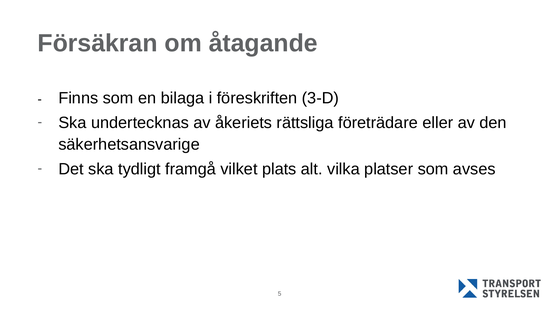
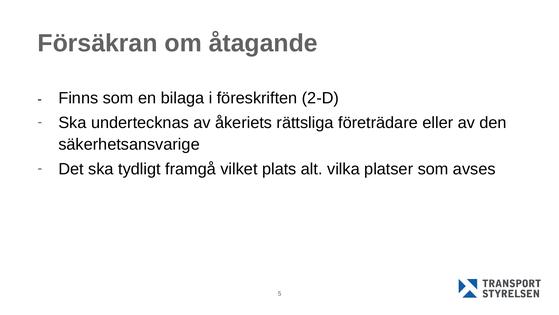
3-D: 3-D -> 2-D (320, 98)
